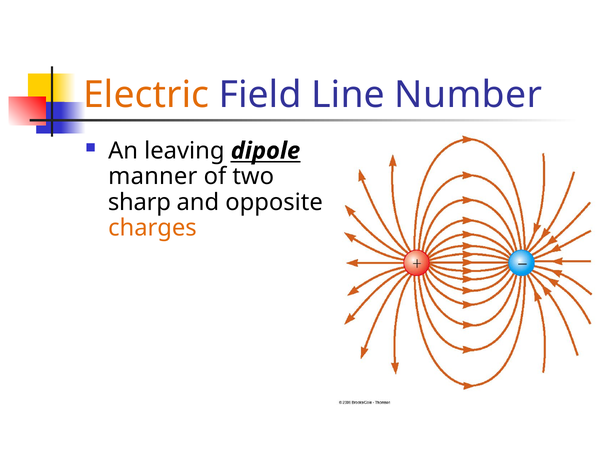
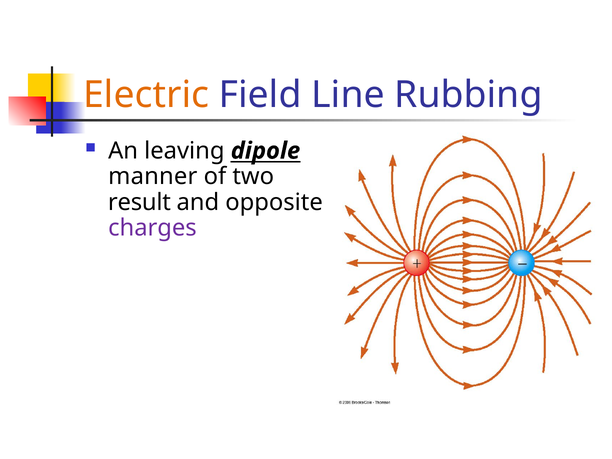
Number: Number -> Rubbing (468, 95)
sharp: sharp -> result (139, 202)
charges colour: orange -> purple (152, 228)
